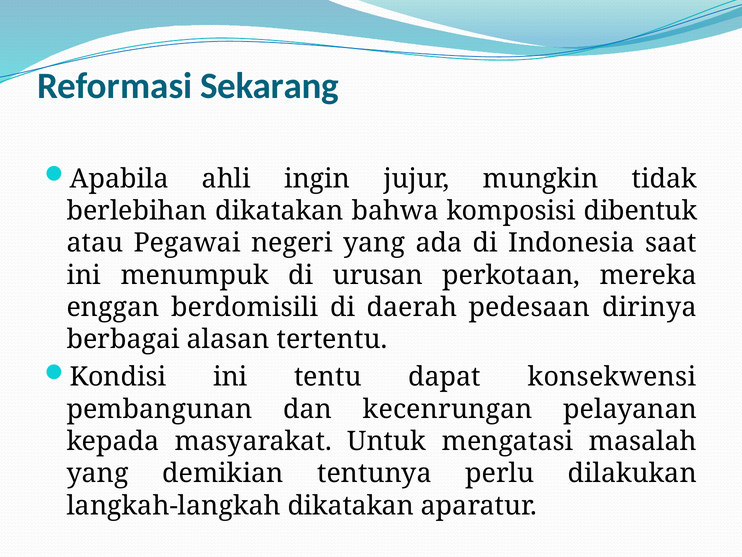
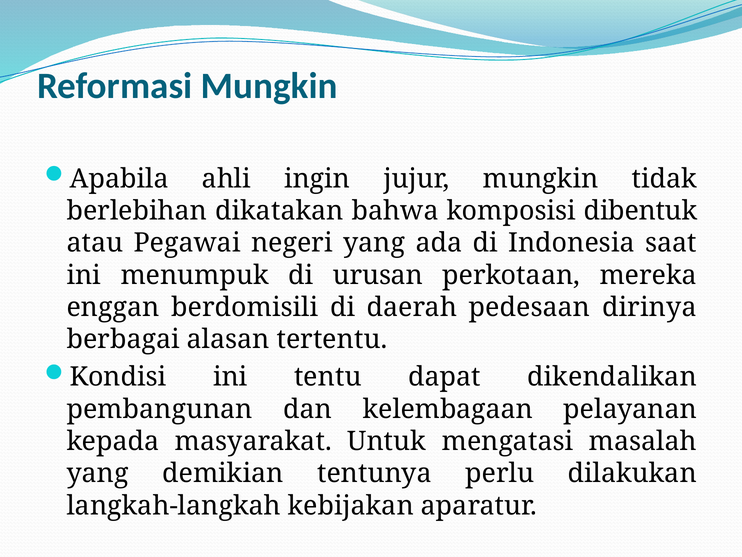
Reformasi Sekarang: Sekarang -> Mungkin (269, 86)
konsekwensi: konsekwensi -> dikendalikan (612, 377)
kecenrungan: kecenrungan -> kelembagaan (448, 409)
langkah-langkah dikatakan: dikatakan -> kebijakan (351, 505)
